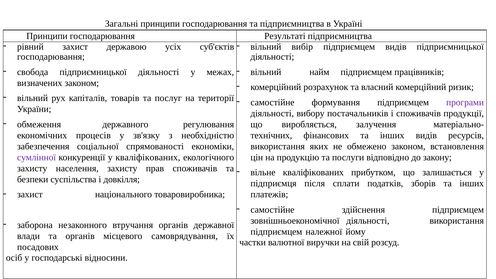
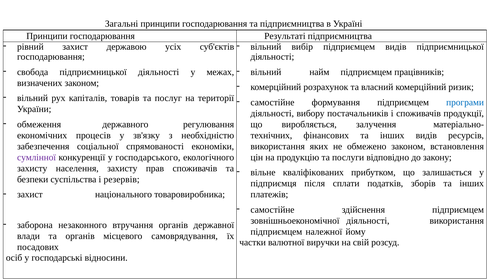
програми colour: purple -> blue (465, 102)
у кваліфікованих: кваліфікованих -> господарського (148, 157)
довкілля: довкілля -> резервів (122, 179)
